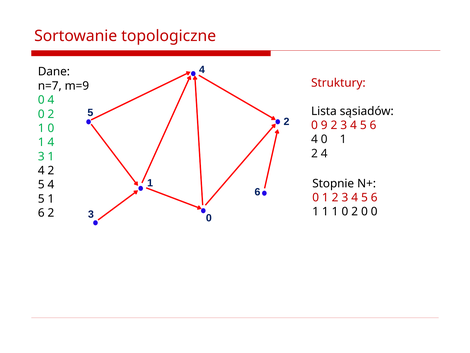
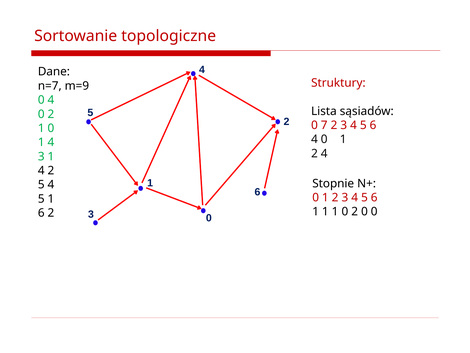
9: 9 -> 7 (324, 125)
